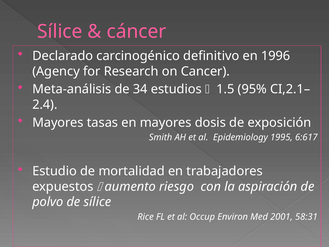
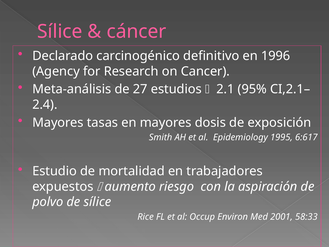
34: 34 -> 27 (140, 89)
1.5: 1.5 -> 2.1 (225, 89)
58:31: 58:31 -> 58:33 (306, 217)
